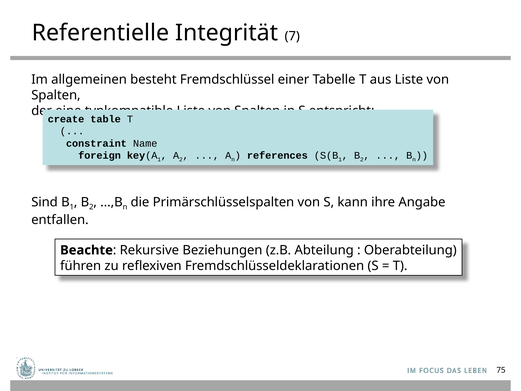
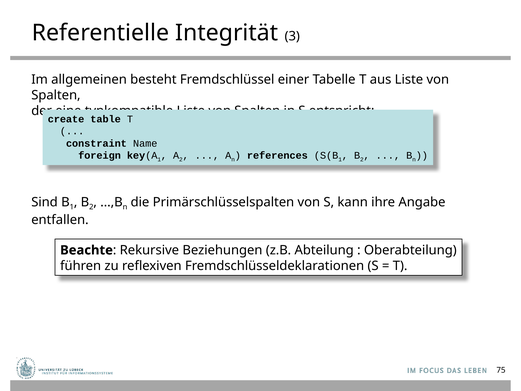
7: 7 -> 3 (292, 36)
